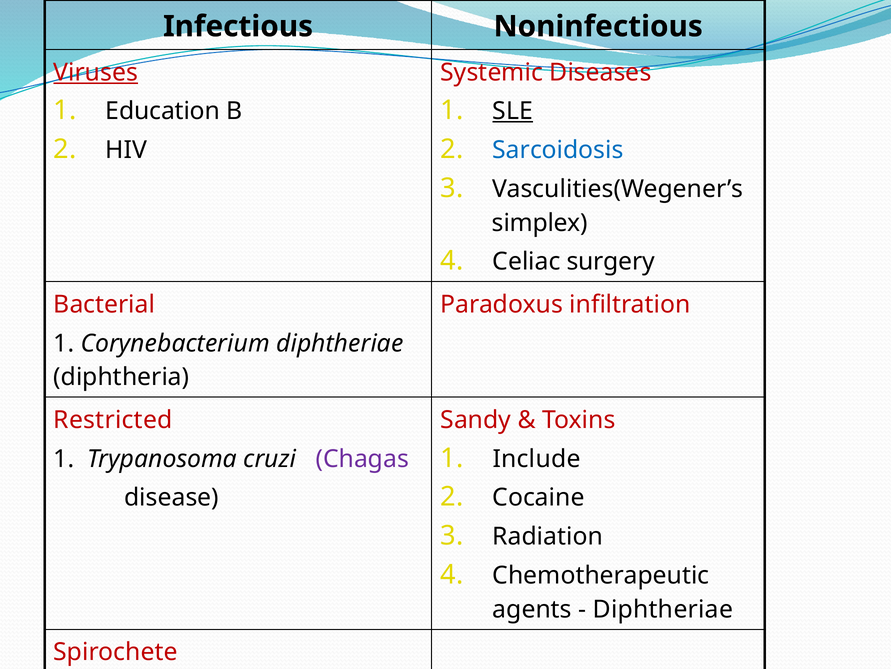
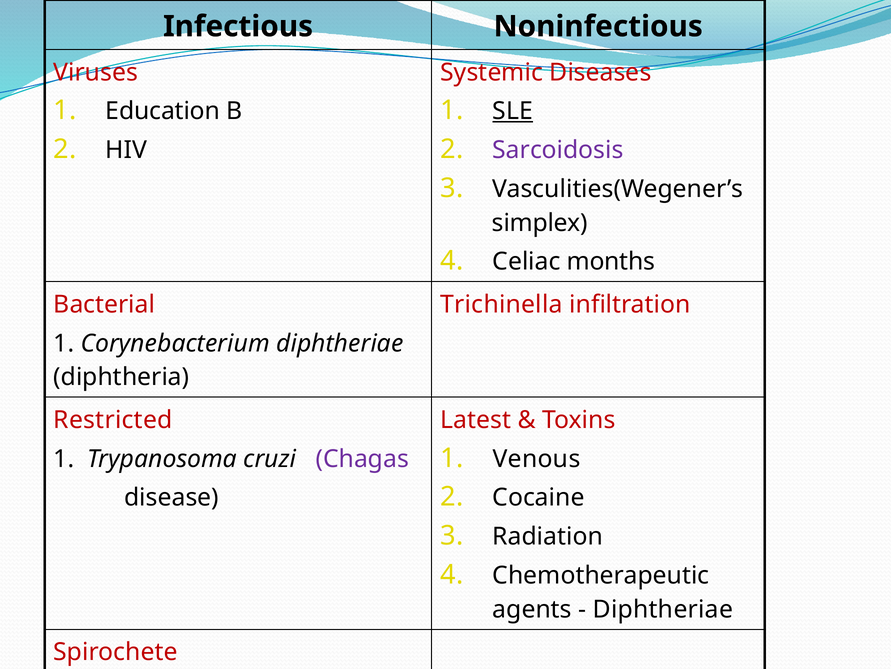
Viruses underline: present -> none (96, 72)
Sarcoidosis colour: blue -> purple (558, 150)
surgery: surgery -> months (611, 261)
Paradoxus: Paradoxus -> Trichinella (502, 304)
Sandy: Sandy -> Latest (476, 420)
Include: Include -> Venous (537, 458)
